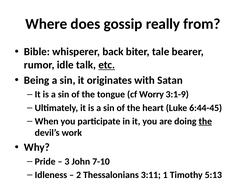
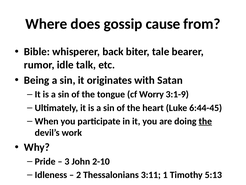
really: really -> cause (163, 24)
etc underline: present -> none (107, 65)
7-10: 7-10 -> 2-10 (101, 161)
